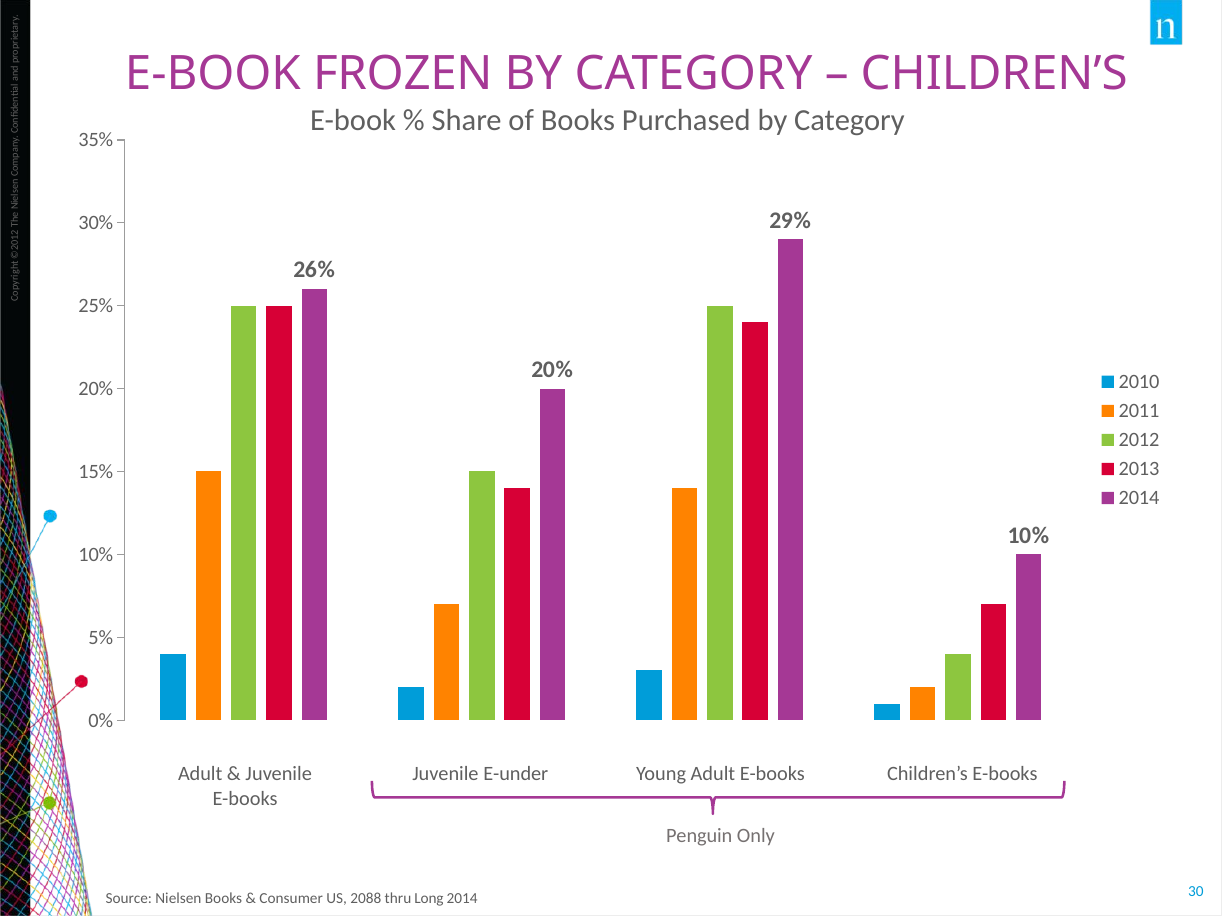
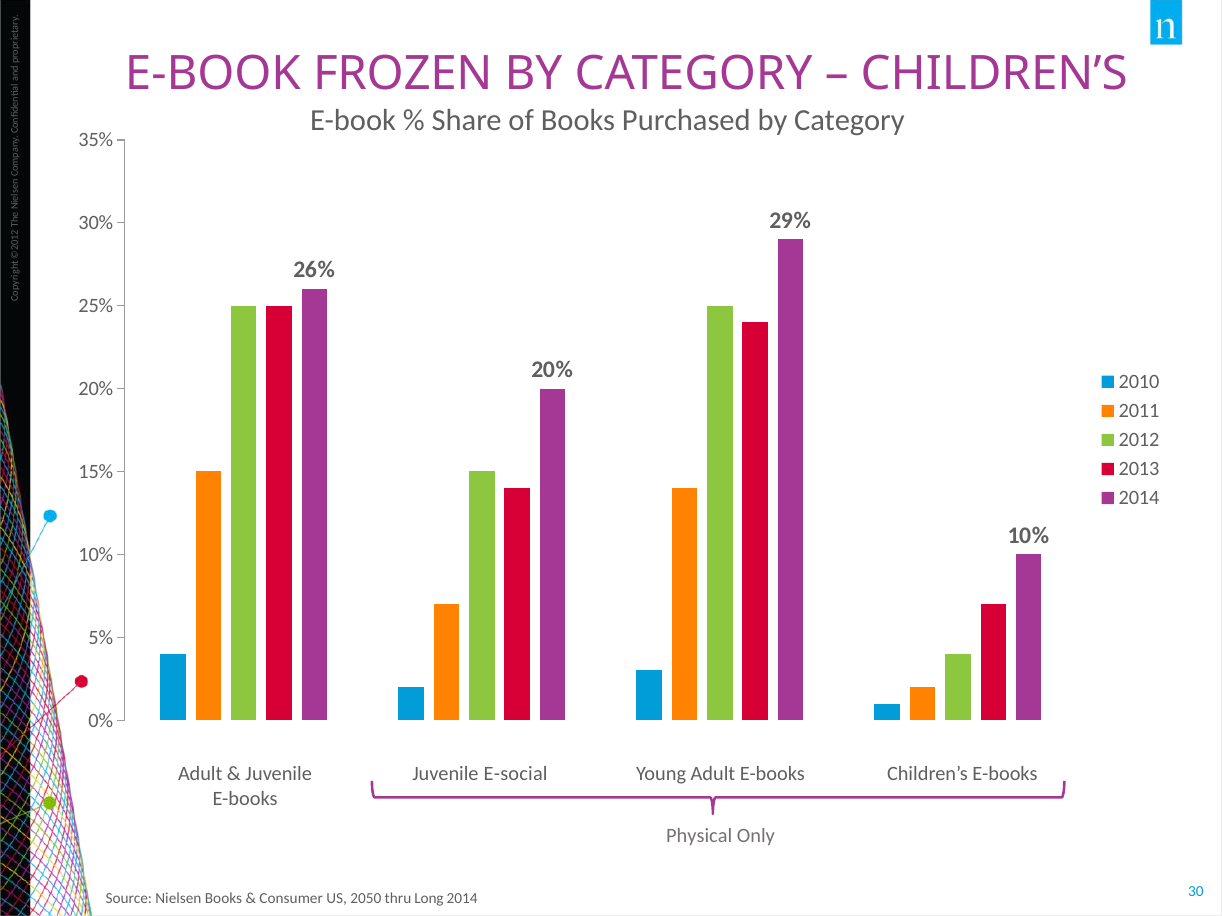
E-under: E-under -> E-social (516, 774)
Penguin: Penguin -> Physical (699, 837)
2088: 2088 -> 2050 (366, 899)
